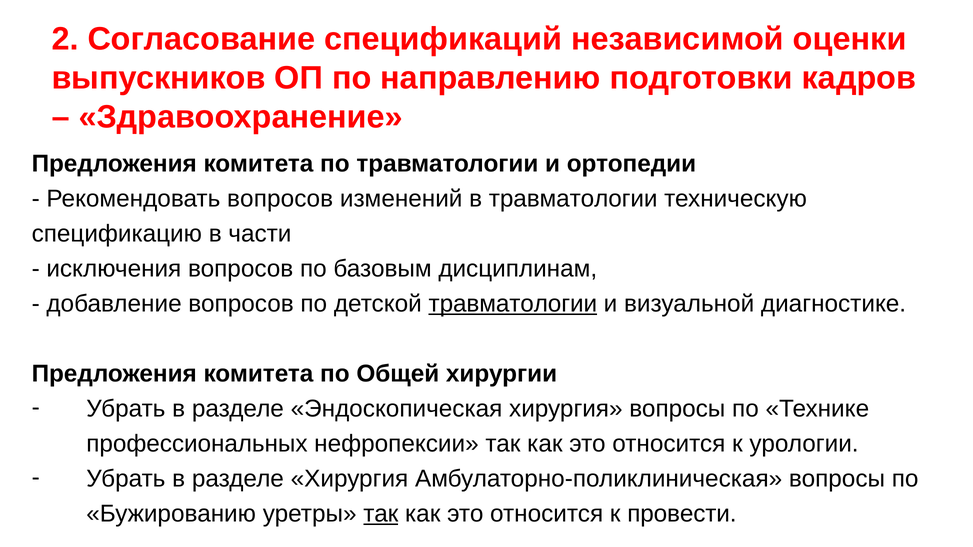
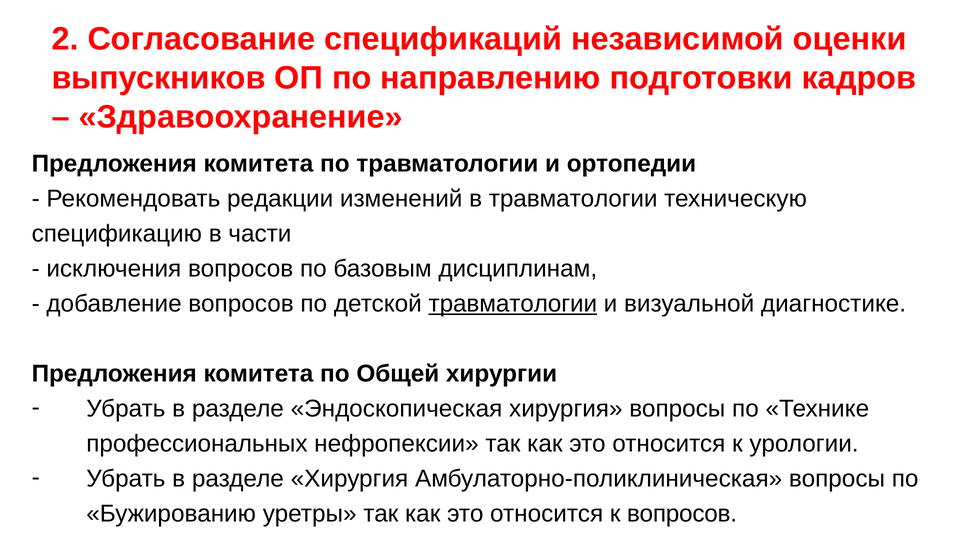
Рекомендовать вопросов: вопросов -> редакции (280, 199)
так underline: present -> none (381, 514)
к провести: провести -> вопросов (682, 514)
